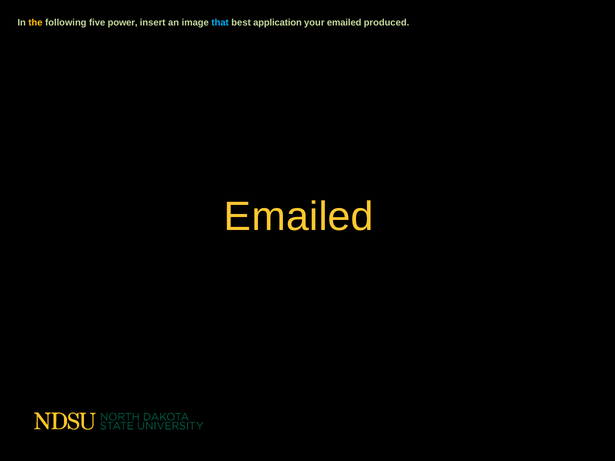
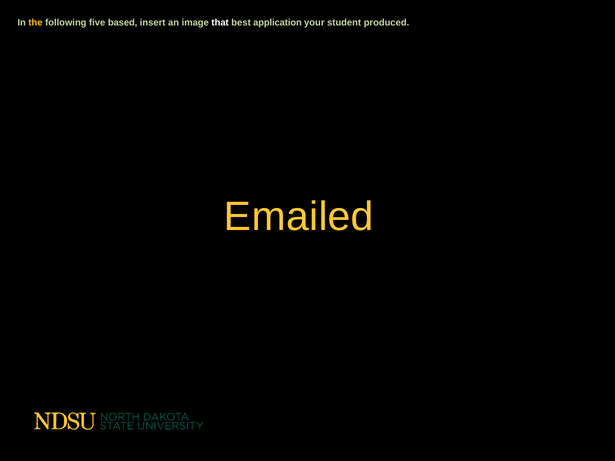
power: power -> based (123, 23)
that colour: light blue -> white (220, 23)
your emailed: emailed -> student (344, 23)
